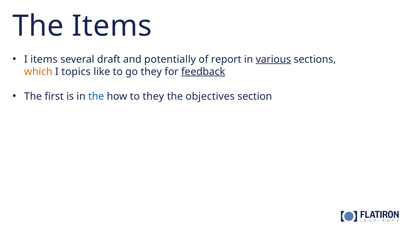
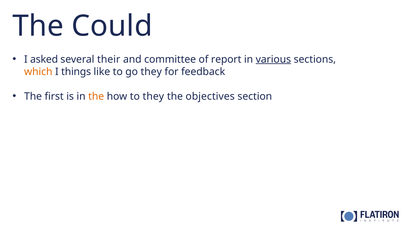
The Items: Items -> Could (112, 26)
I items: items -> asked (44, 59)
draft: draft -> their (109, 59)
potentially: potentially -> committee (170, 59)
topics: topics -> things (76, 72)
feedback underline: present -> none (203, 72)
the colour: blue -> orange (96, 96)
